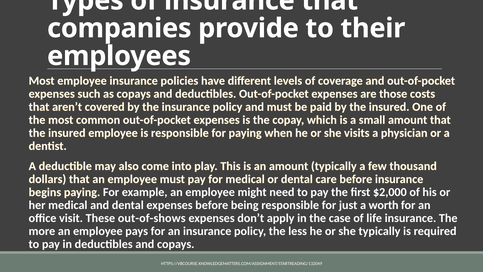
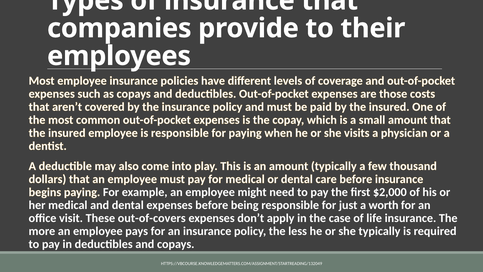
out-of-shows: out-of-shows -> out-of-covers (152, 218)
